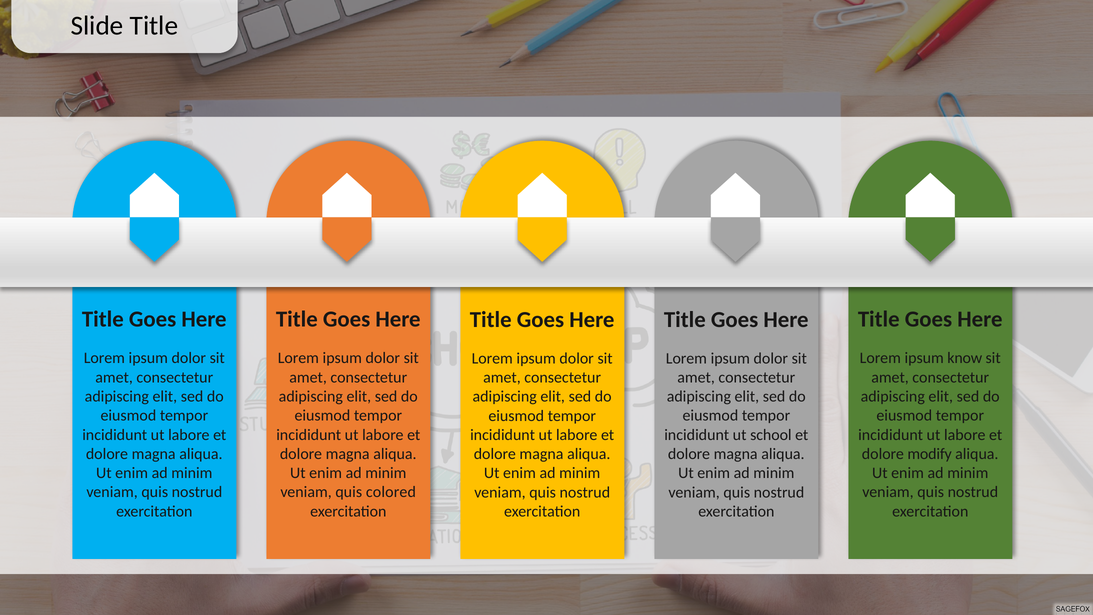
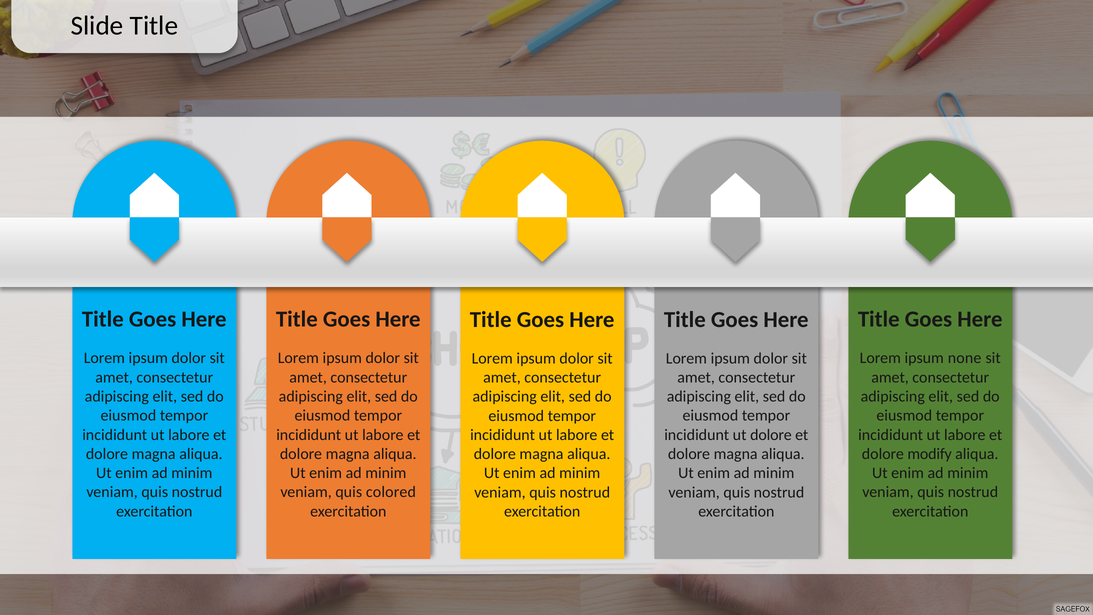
know: know -> none (965, 358)
ut school: school -> dolore (771, 435)
